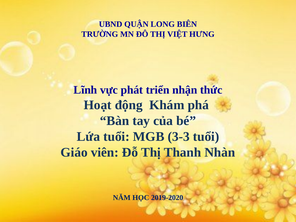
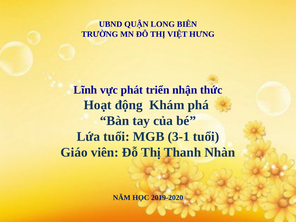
3-3: 3-3 -> 3-1 (179, 136)
